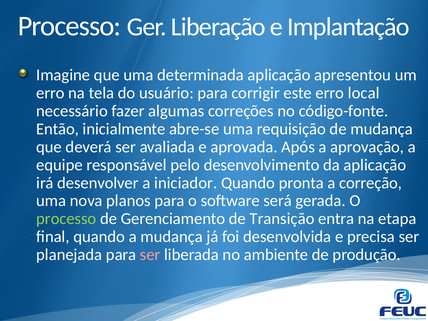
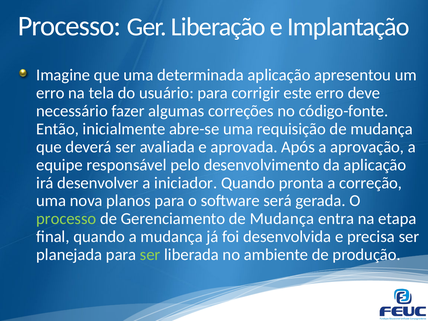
local: local -> deve (364, 93)
Gerenciamento de Transição: Transição -> Mudança (282, 219)
ser colour: pink -> light green (150, 255)
